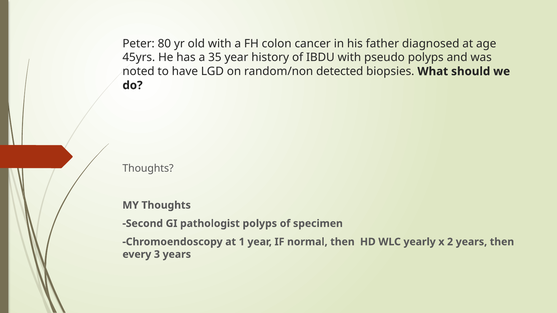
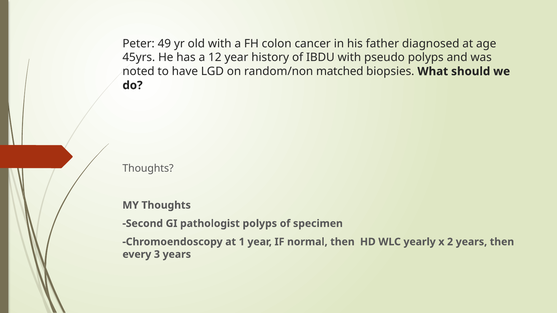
80: 80 -> 49 (164, 44)
35: 35 -> 12 (215, 58)
detected: detected -> matched (340, 71)
